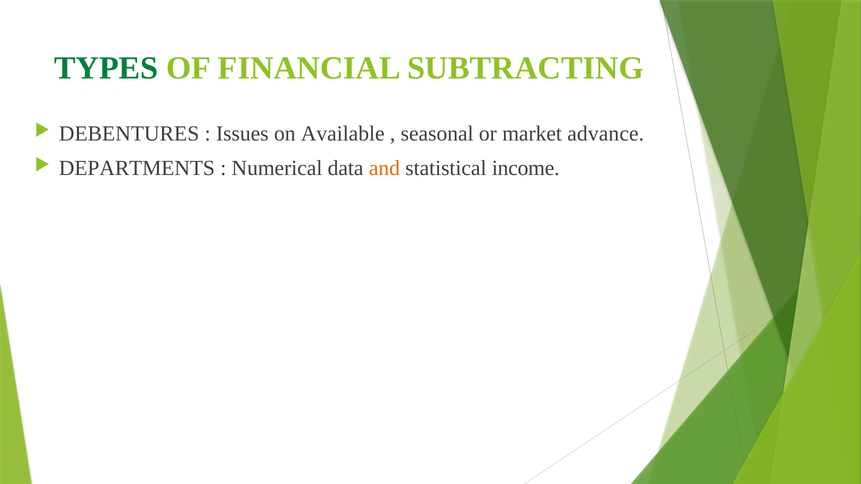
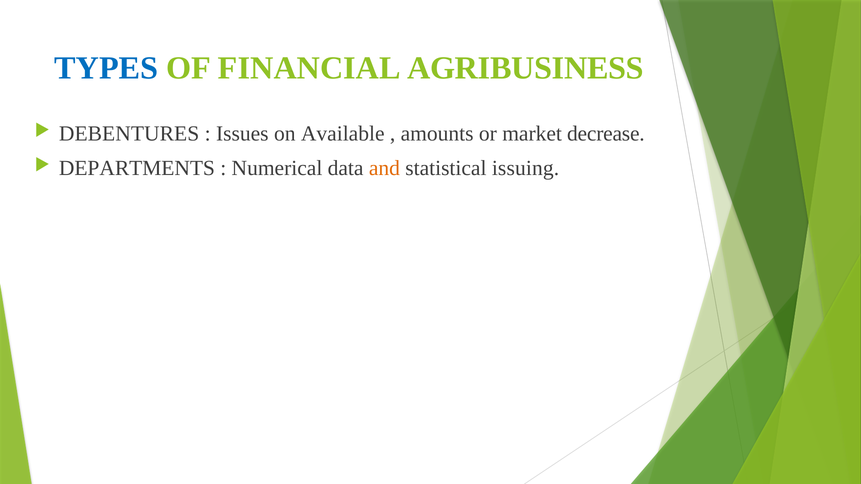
TYPES colour: green -> blue (106, 68)
SUBTRACTING: SUBTRACTING -> AGRIBUSINESS (525, 68)
seasonal: seasonal -> amounts (437, 134)
advance: advance -> decrease (606, 134)
income: income -> issuing (526, 168)
